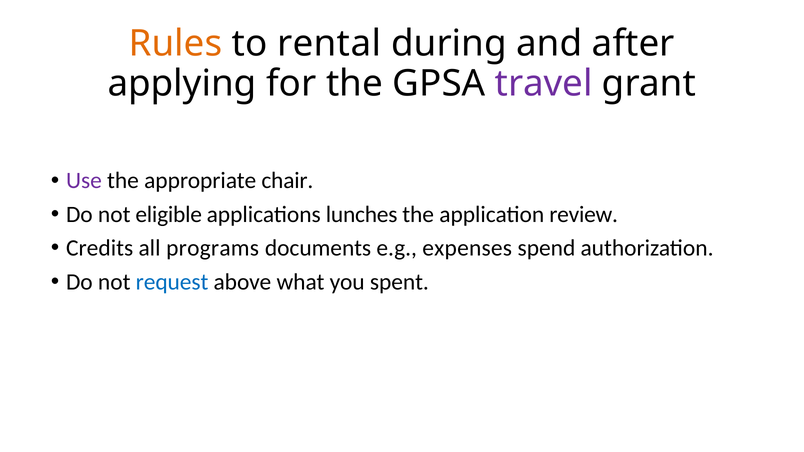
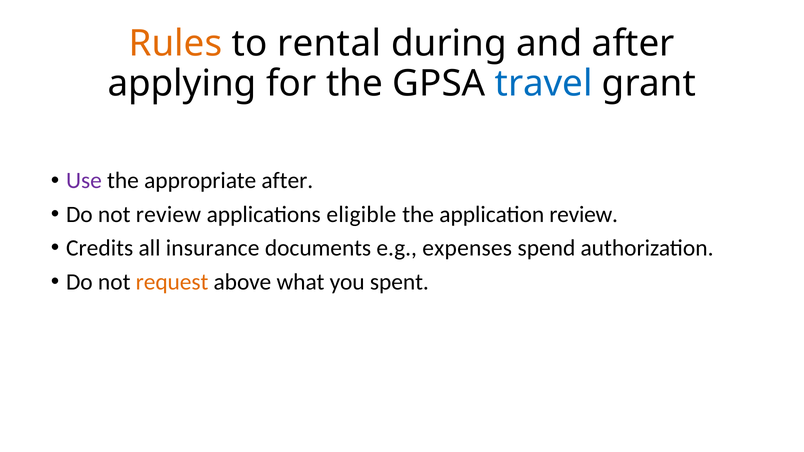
travel colour: purple -> blue (544, 84)
appropriate chair: chair -> after (287, 181)
not eligible: eligible -> review (168, 215)
lunches: lunches -> eligible (361, 215)
programs: programs -> insurance (213, 248)
request colour: blue -> orange (172, 282)
